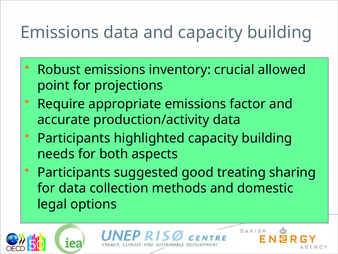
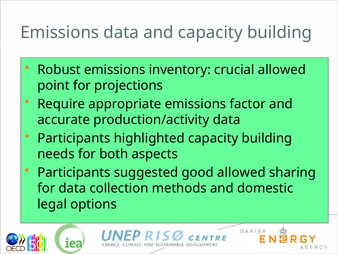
good treating: treating -> allowed (241, 172)
